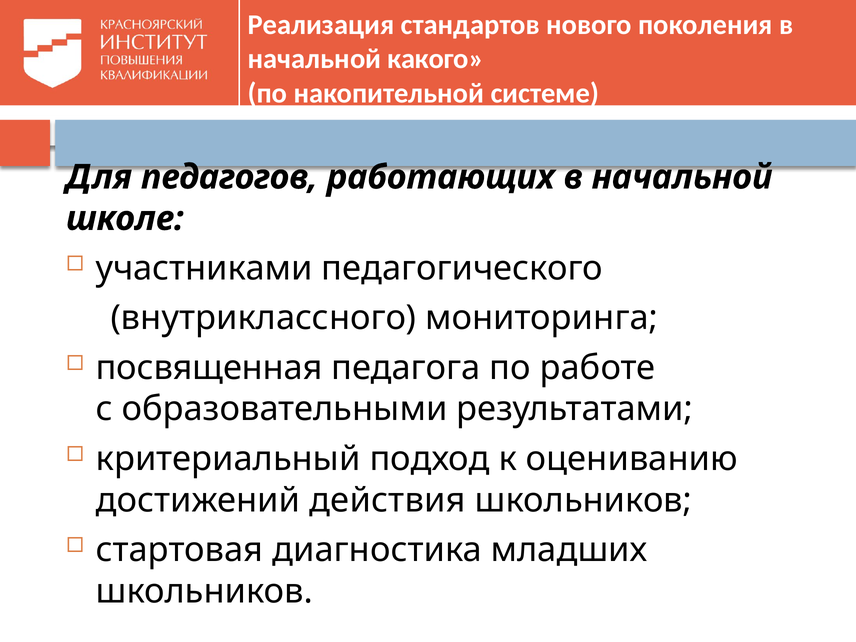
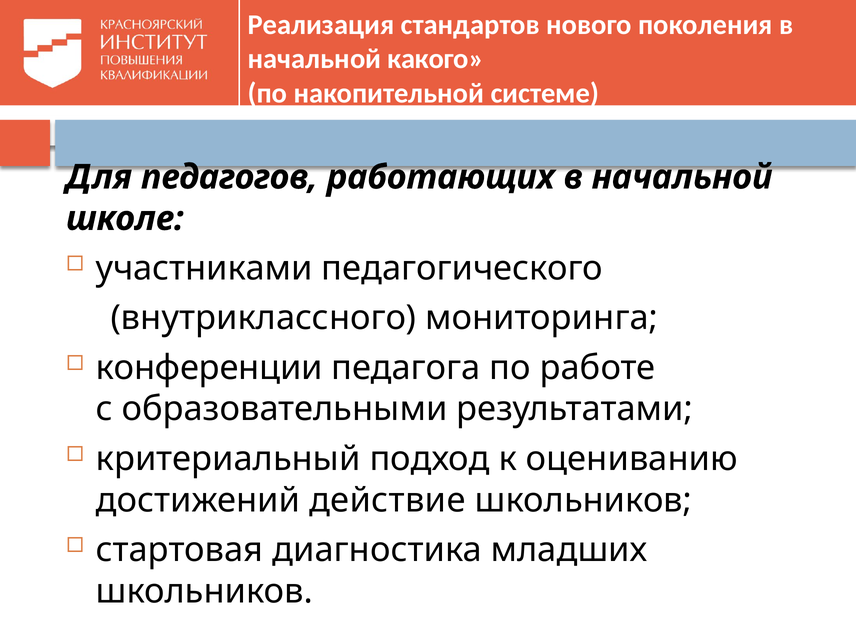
посвященная: посвященная -> конференции (209, 368)
действия: действия -> действие (387, 500)
